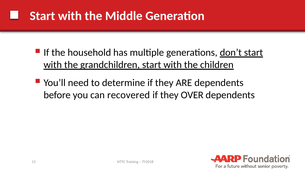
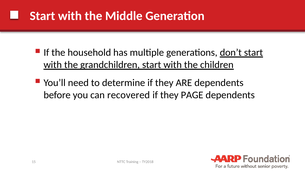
OVER: OVER -> PAGE (192, 95)
